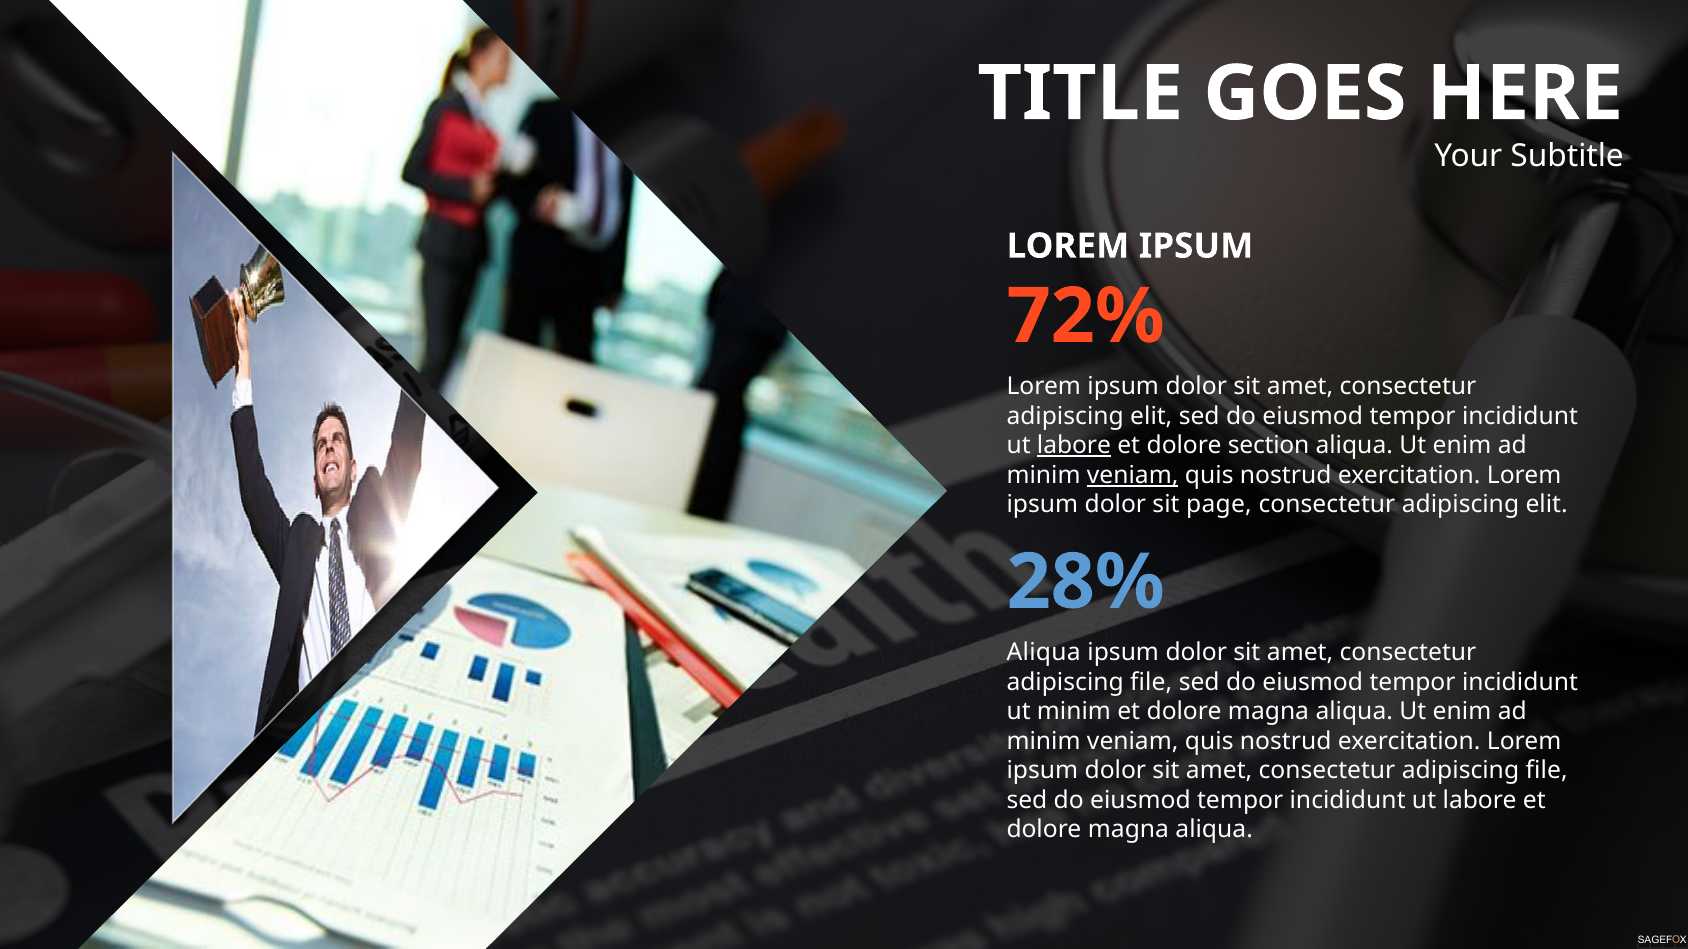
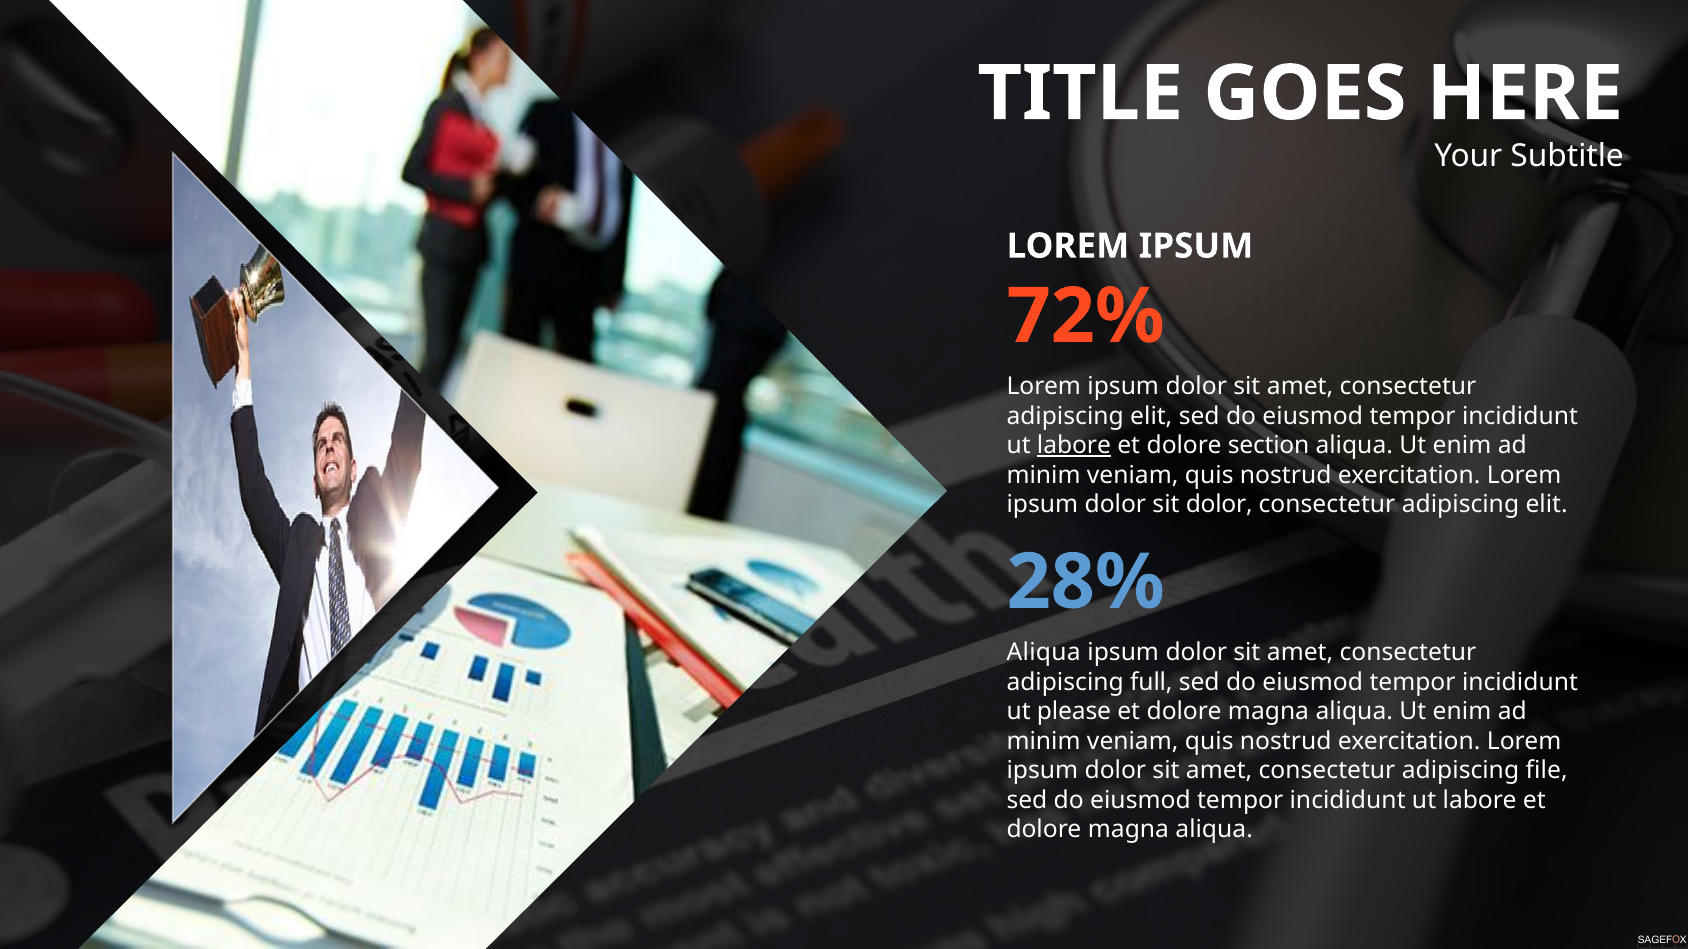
veniam underline: present -> none (1133, 475)
sit page: page -> dolor (1219, 505)
file: file -> full (1151, 682)
ut minim: minim -> please (1074, 712)
